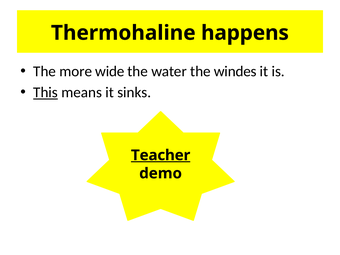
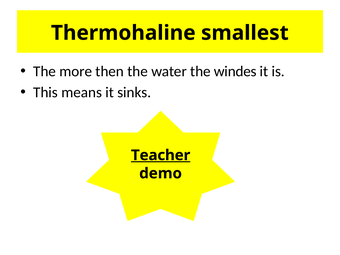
happens: happens -> smallest (245, 33)
wide: wide -> then (110, 71)
This underline: present -> none (45, 92)
